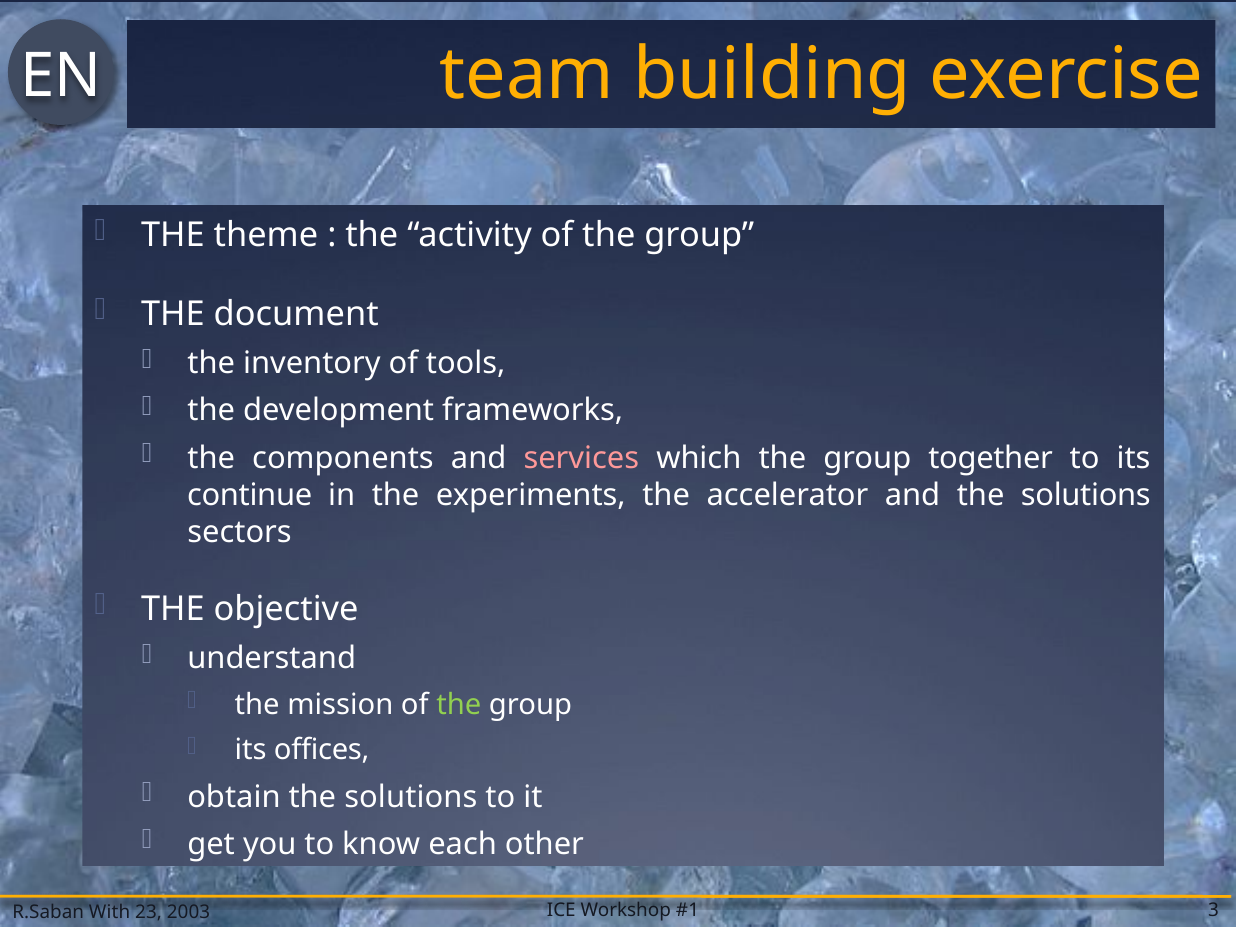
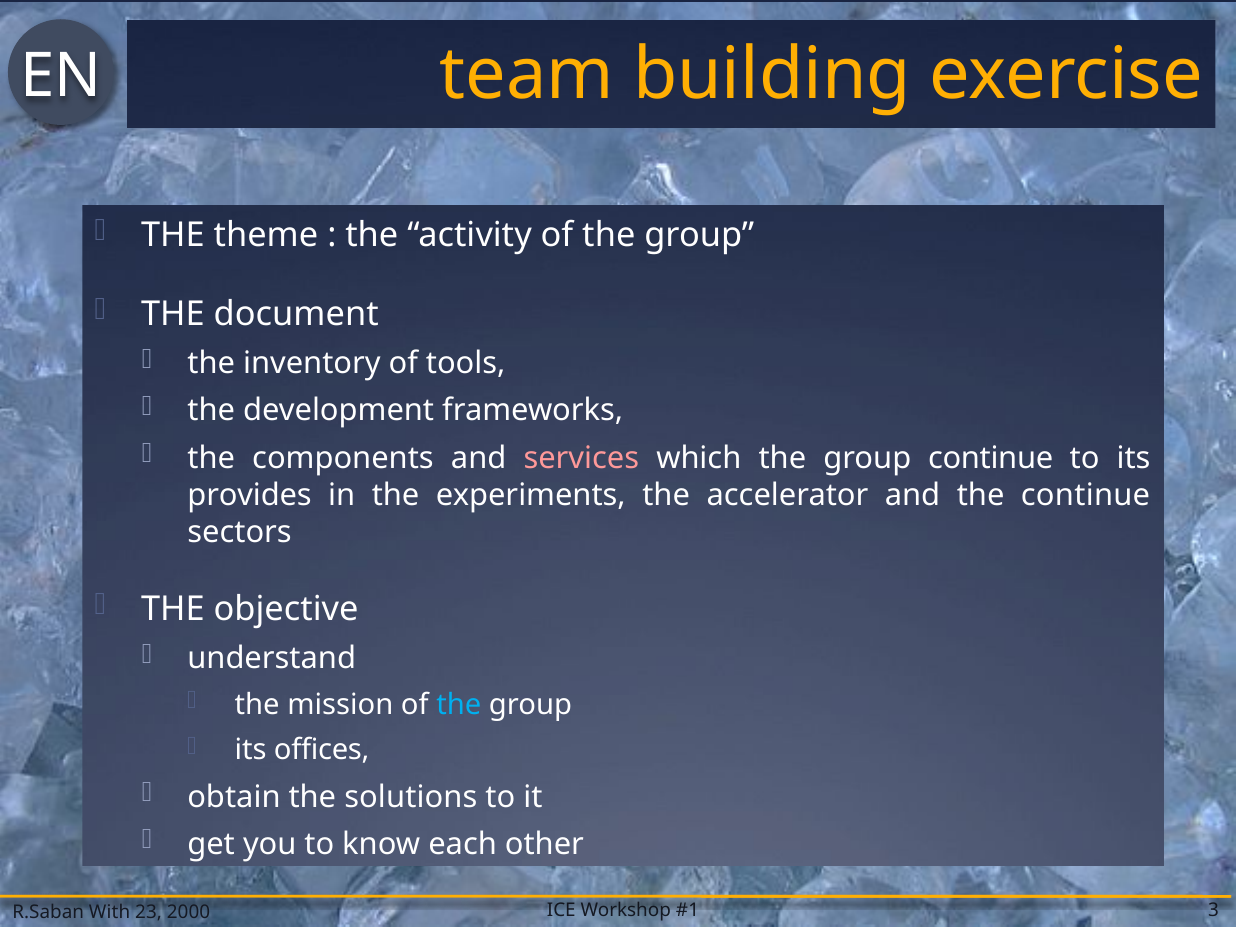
group together: together -> continue (991, 458)
continue: continue -> provides (250, 495)
and the solutions: solutions -> continue (1086, 495)
the colour: light green -> light blue (459, 705)
2003: 2003 -> 2000 (188, 912)
